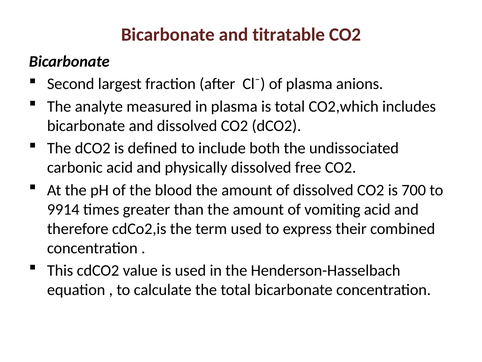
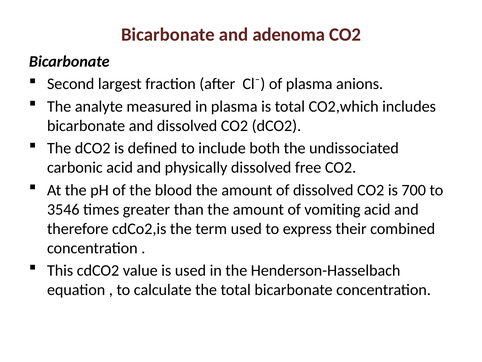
titratable: titratable -> adenoma (289, 35)
9914: 9914 -> 3546 (63, 209)
